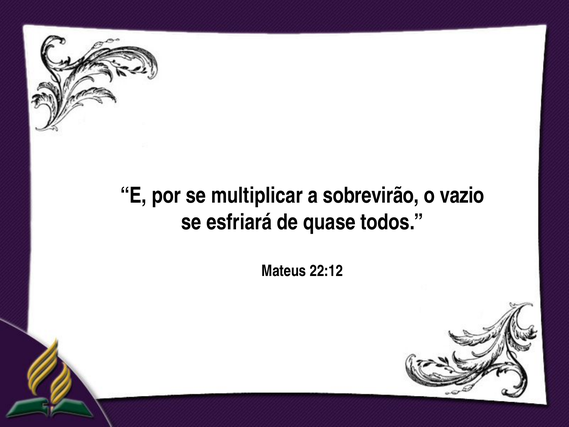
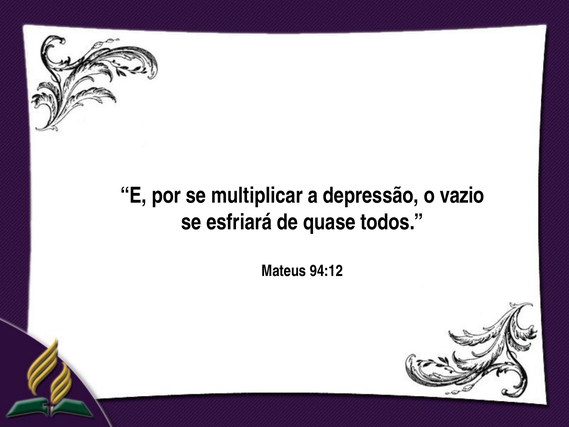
sobrevirão: sobrevirão -> depressão (371, 195)
22:12: 22:12 -> 94:12 (326, 271)
